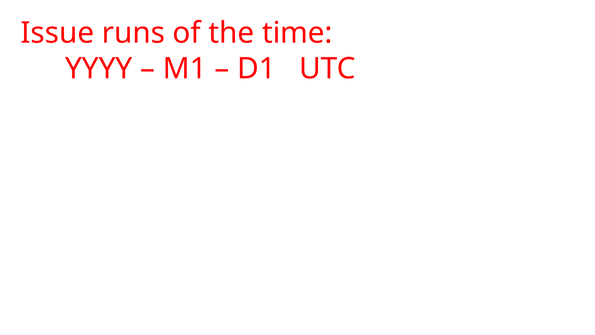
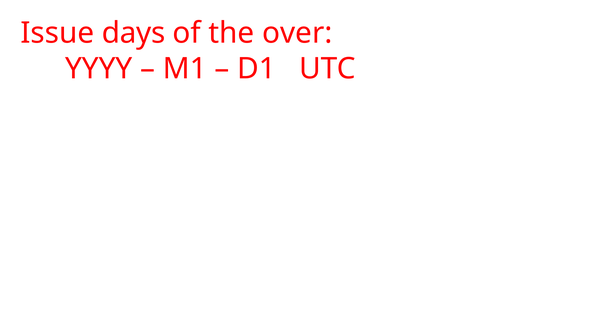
runs: runs -> days (134, 33)
time: time -> over (297, 33)
